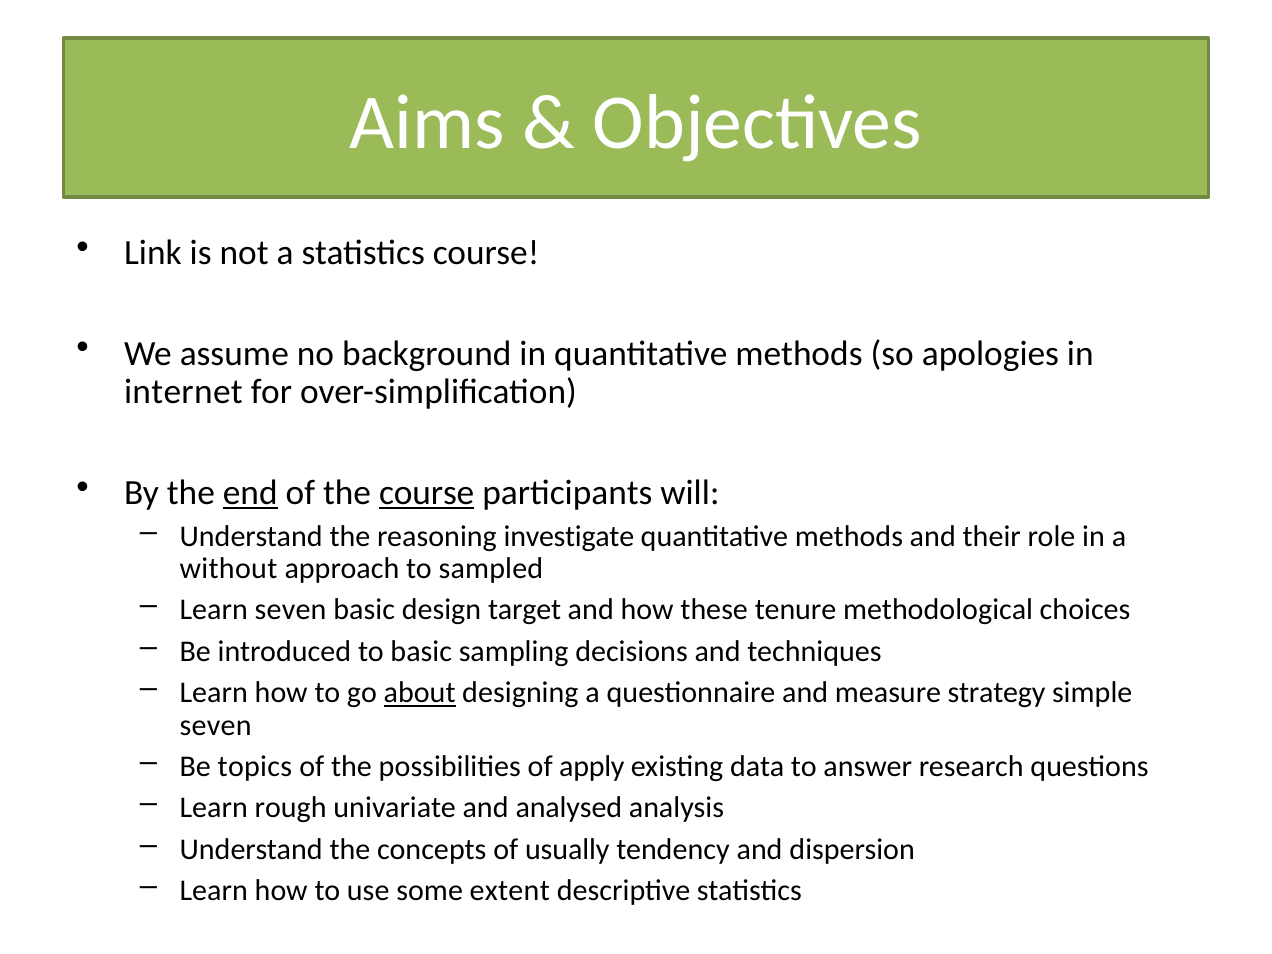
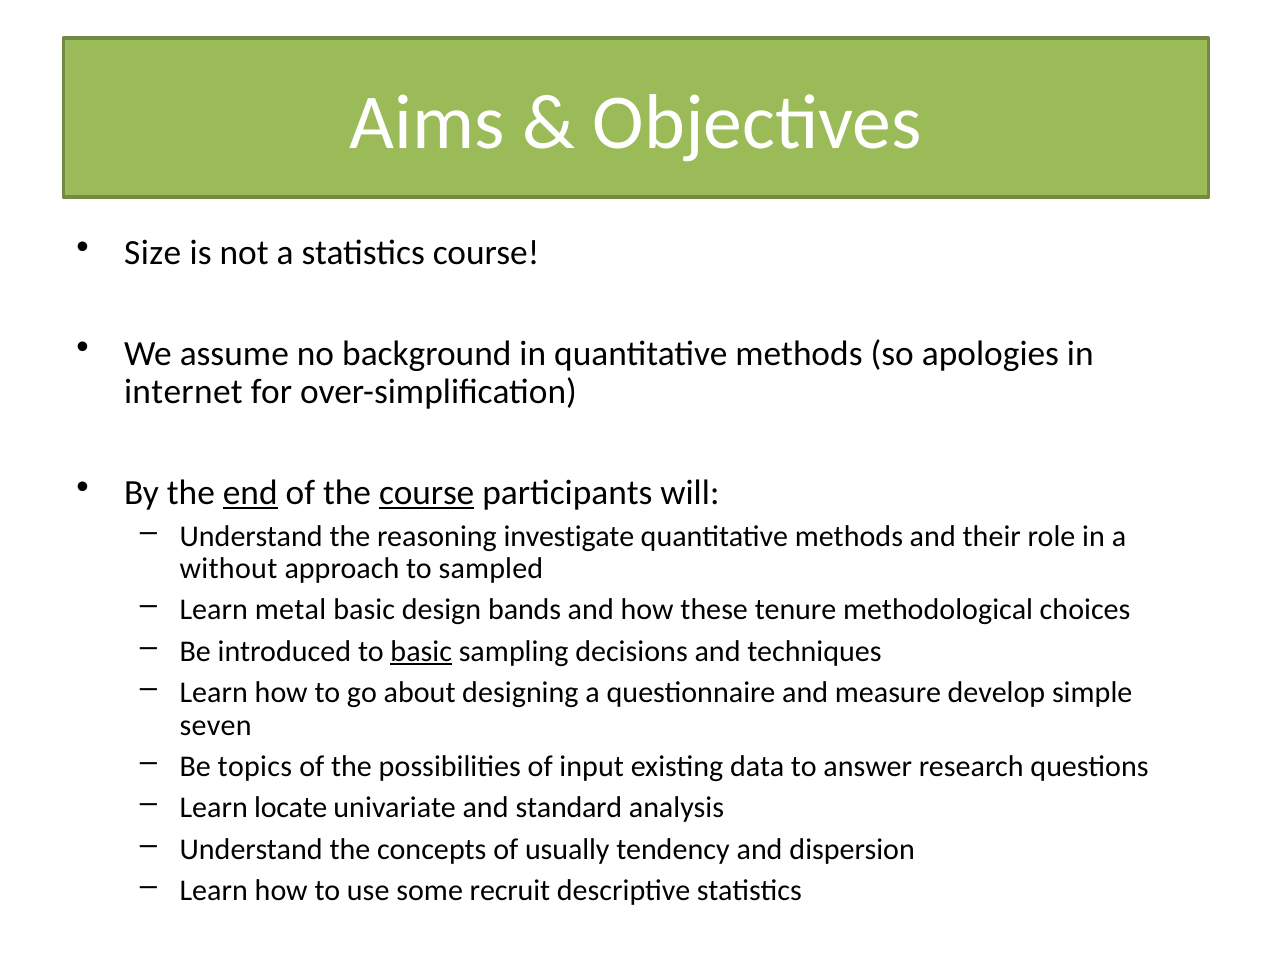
Link: Link -> Size (153, 253)
Learn seven: seven -> metal (290, 610)
target: target -> bands (525, 610)
basic underline: none -> present (421, 651)
about underline: present -> none (420, 693)
strategy: strategy -> develop (996, 693)
apply: apply -> input (592, 767)
rough: rough -> locate (291, 808)
analysed: analysed -> standard (569, 808)
extent: extent -> recruit (510, 891)
